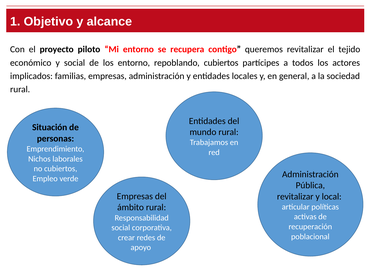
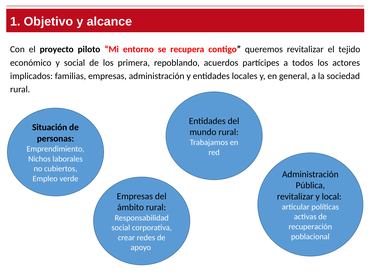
los entorno: entorno -> primera (134, 63)
repoblando cubiertos: cubiertos -> acuerdos (221, 63)
